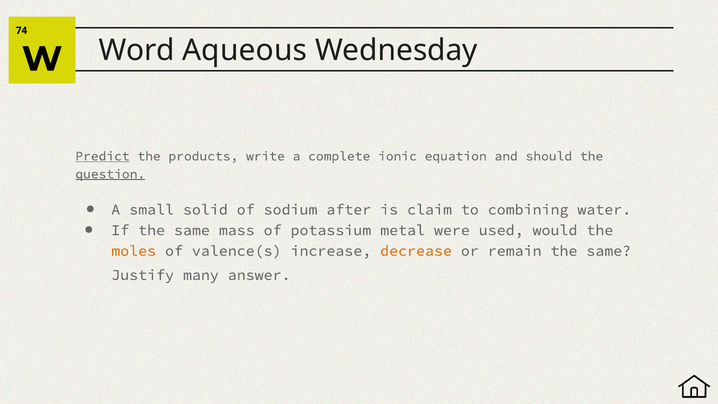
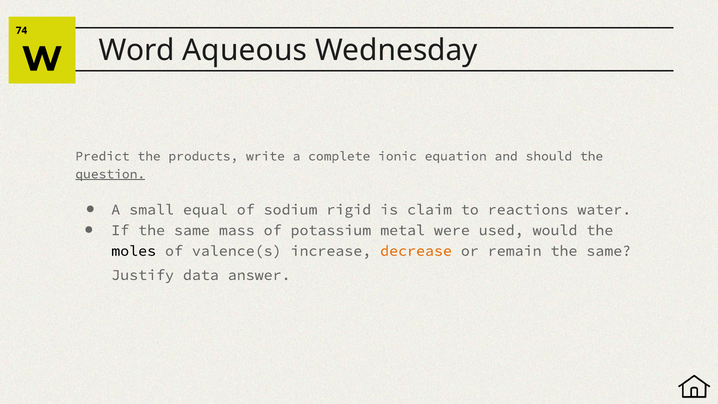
Predict underline: present -> none (102, 156)
solid: solid -> equal (205, 210)
after: after -> rigid (349, 210)
combining: combining -> reactions (528, 210)
moles colour: orange -> black (134, 251)
many: many -> data (201, 275)
